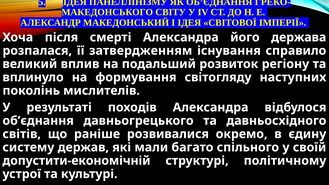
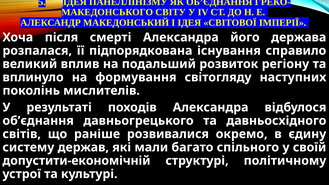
затвердженням: затвердженням -> підпорядкована (141, 51)
